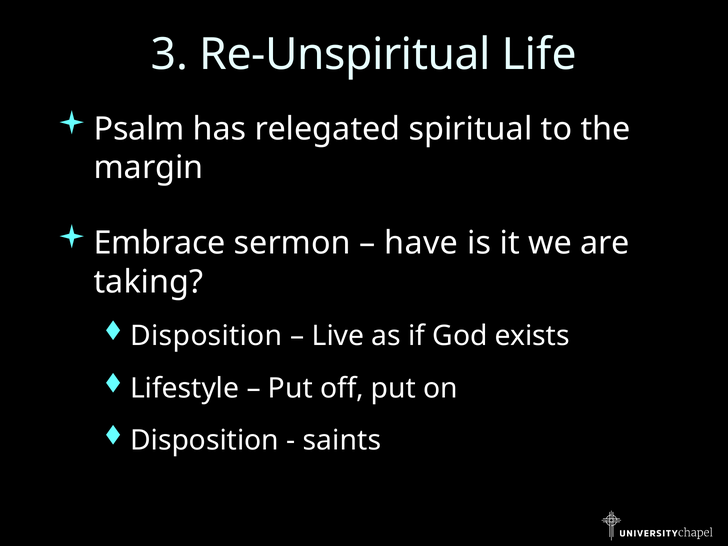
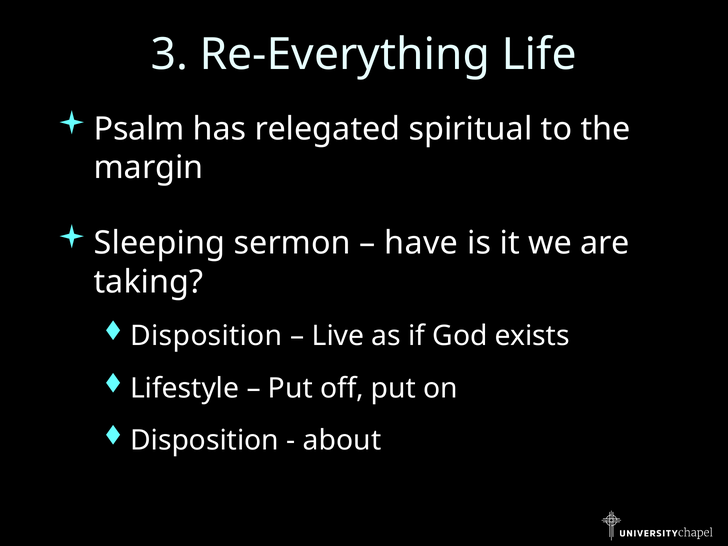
Re-Unspiritual: Re-Unspiritual -> Re-Everything (345, 55)
Embrace: Embrace -> Sleeping (159, 243)
saints: saints -> about (342, 440)
